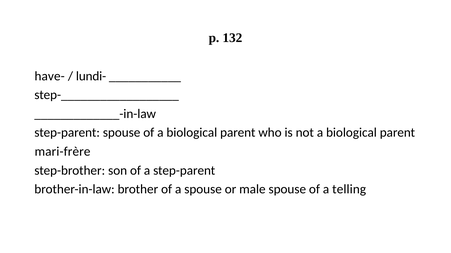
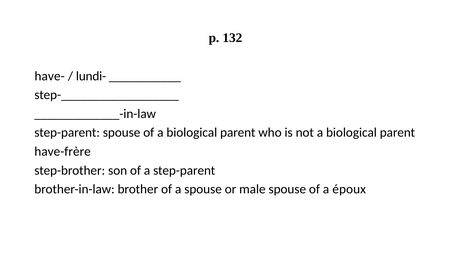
mari-frère: mari-frère -> have-frère (63, 152)
telling: telling -> époux (349, 190)
